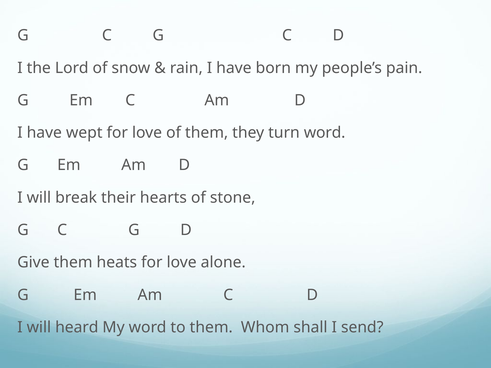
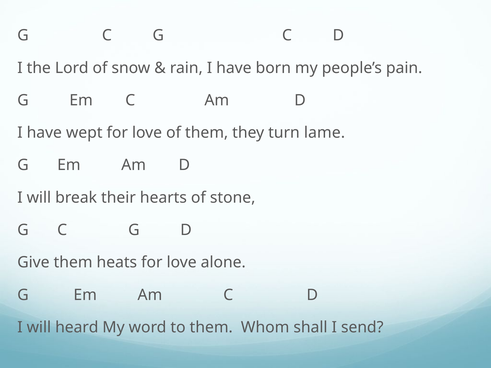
turn word: word -> lame (325, 133)
